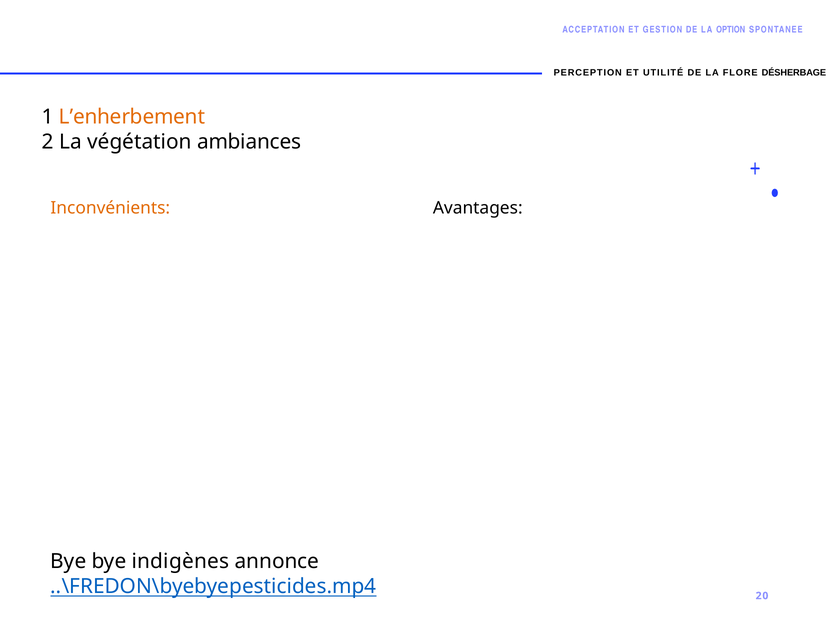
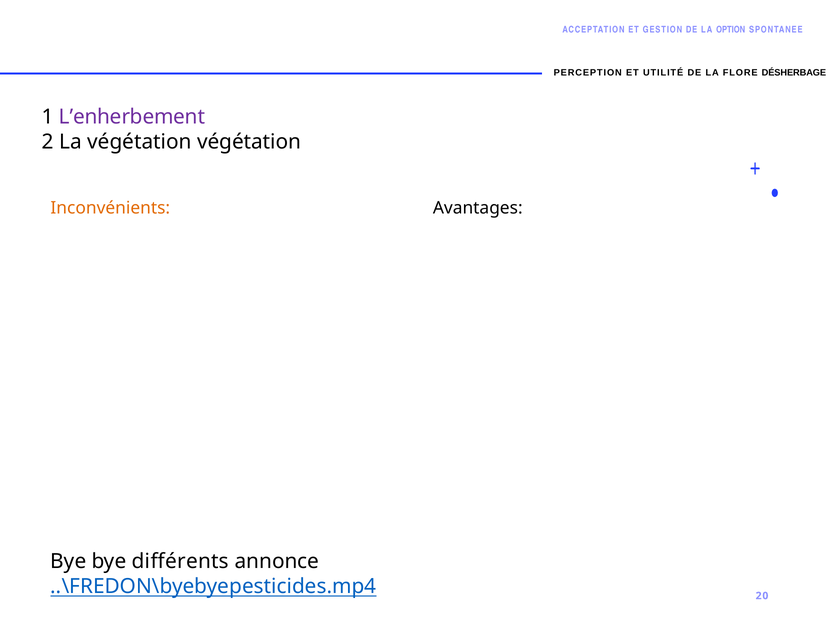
L’enherbement colour: orange -> purple (132, 117)
végétation ambiances: ambiances -> végétation (249, 142)
indigènes: indigènes -> différents (180, 562)
